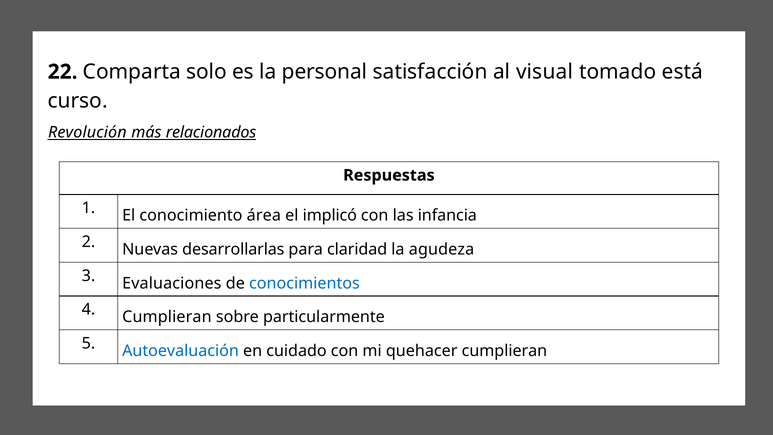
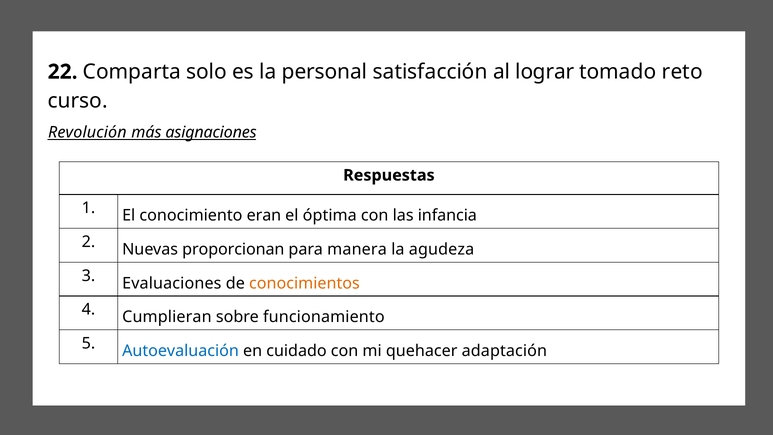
visual: visual -> lograr (545, 72)
está: está -> reto (682, 72)
relacionados: relacionados -> asignaciones (211, 132)
área: área -> eran (264, 215)
implicó: implicó -> óptima (330, 215)
desarrollarlas: desarrollarlas -> proporcionan (233, 249)
claridad: claridad -> manera (357, 249)
conocimientos colour: blue -> orange (304, 283)
particularmente: particularmente -> funcionamiento (324, 317)
quehacer cumplieran: cumplieran -> adaptación (504, 351)
